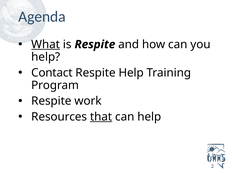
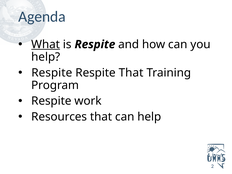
Contact: Contact -> Respite (52, 73)
Respite Help: Help -> That (131, 73)
that underline: present -> none (101, 117)
